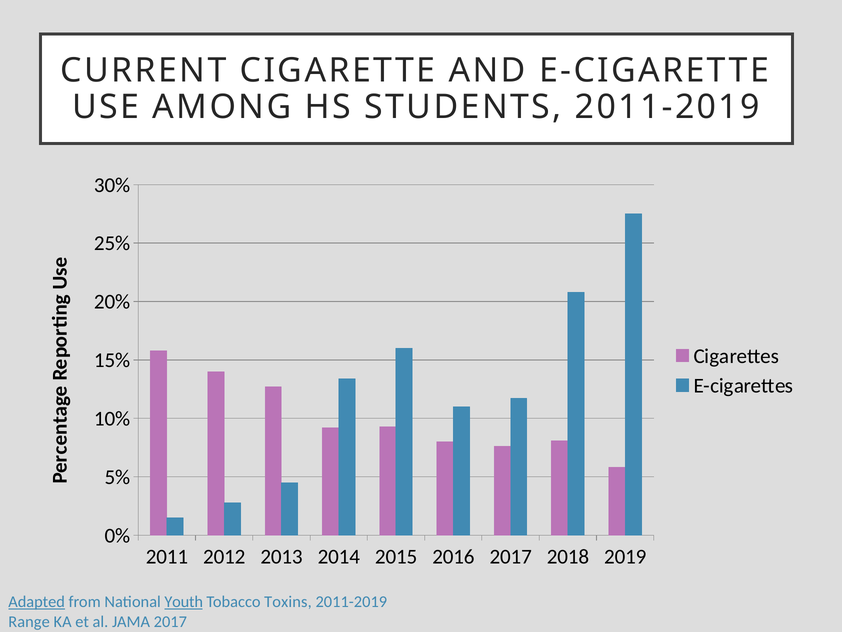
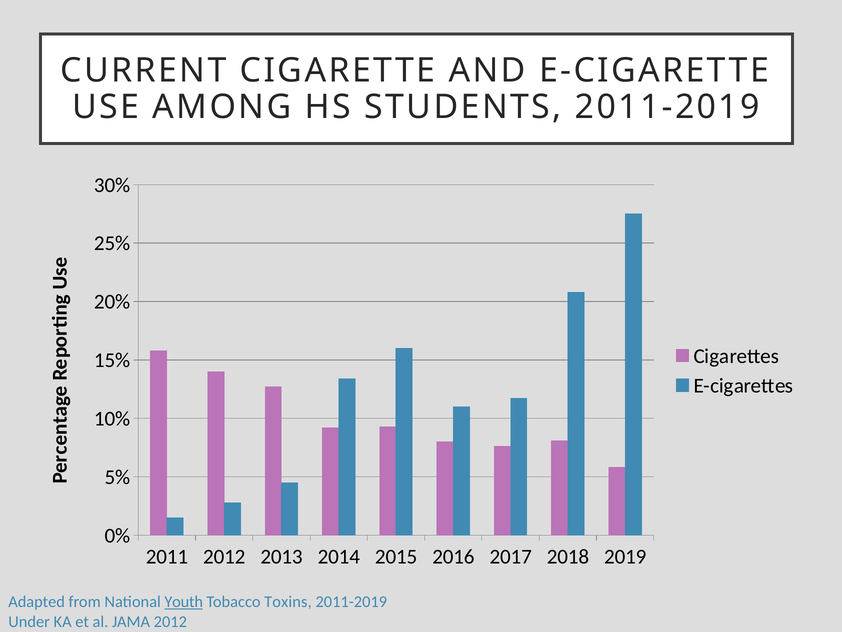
Adapted underline: present -> none (37, 601)
Range: Range -> Under (29, 621)
JAMA 2017: 2017 -> 2012 (170, 621)
